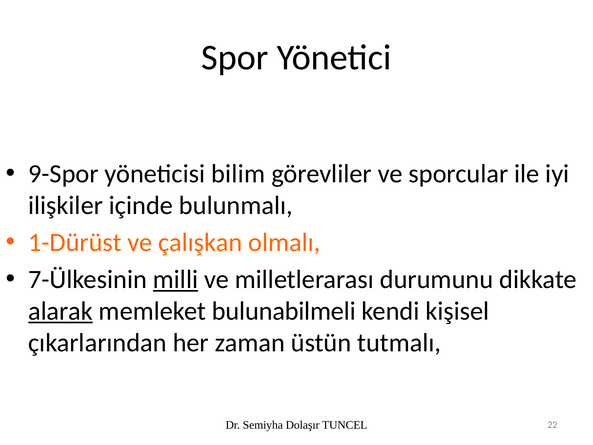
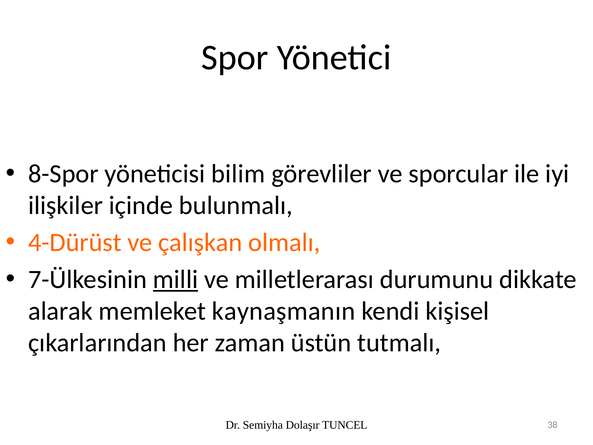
9-Spor: 9-Spor -> 8-Spor (63, 174)
1-Dürüst: 1-Dürüst -> 4-Dürüst (75, 242)
alarak underline: present -> none (60, 311)
bulunabilmeli: bulunabilmeli -> kaynaşmanın (284, 311)
22: 22 -> 38 (552, 425)
